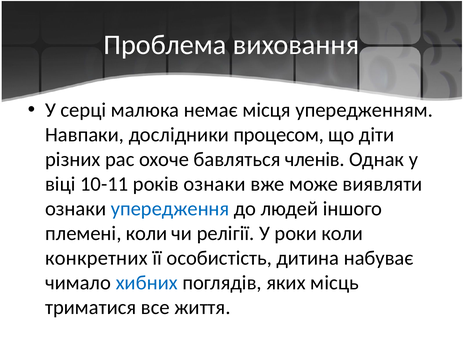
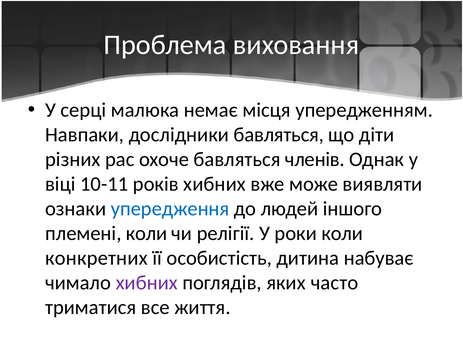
дослідники процесом: процесом -> бавляться (279, 135)
років ознаки: ознаки -> хибних (215, 184)
хибних colour: blue -> purple (147, 283)
місць: місць -> часто (335, 283)
